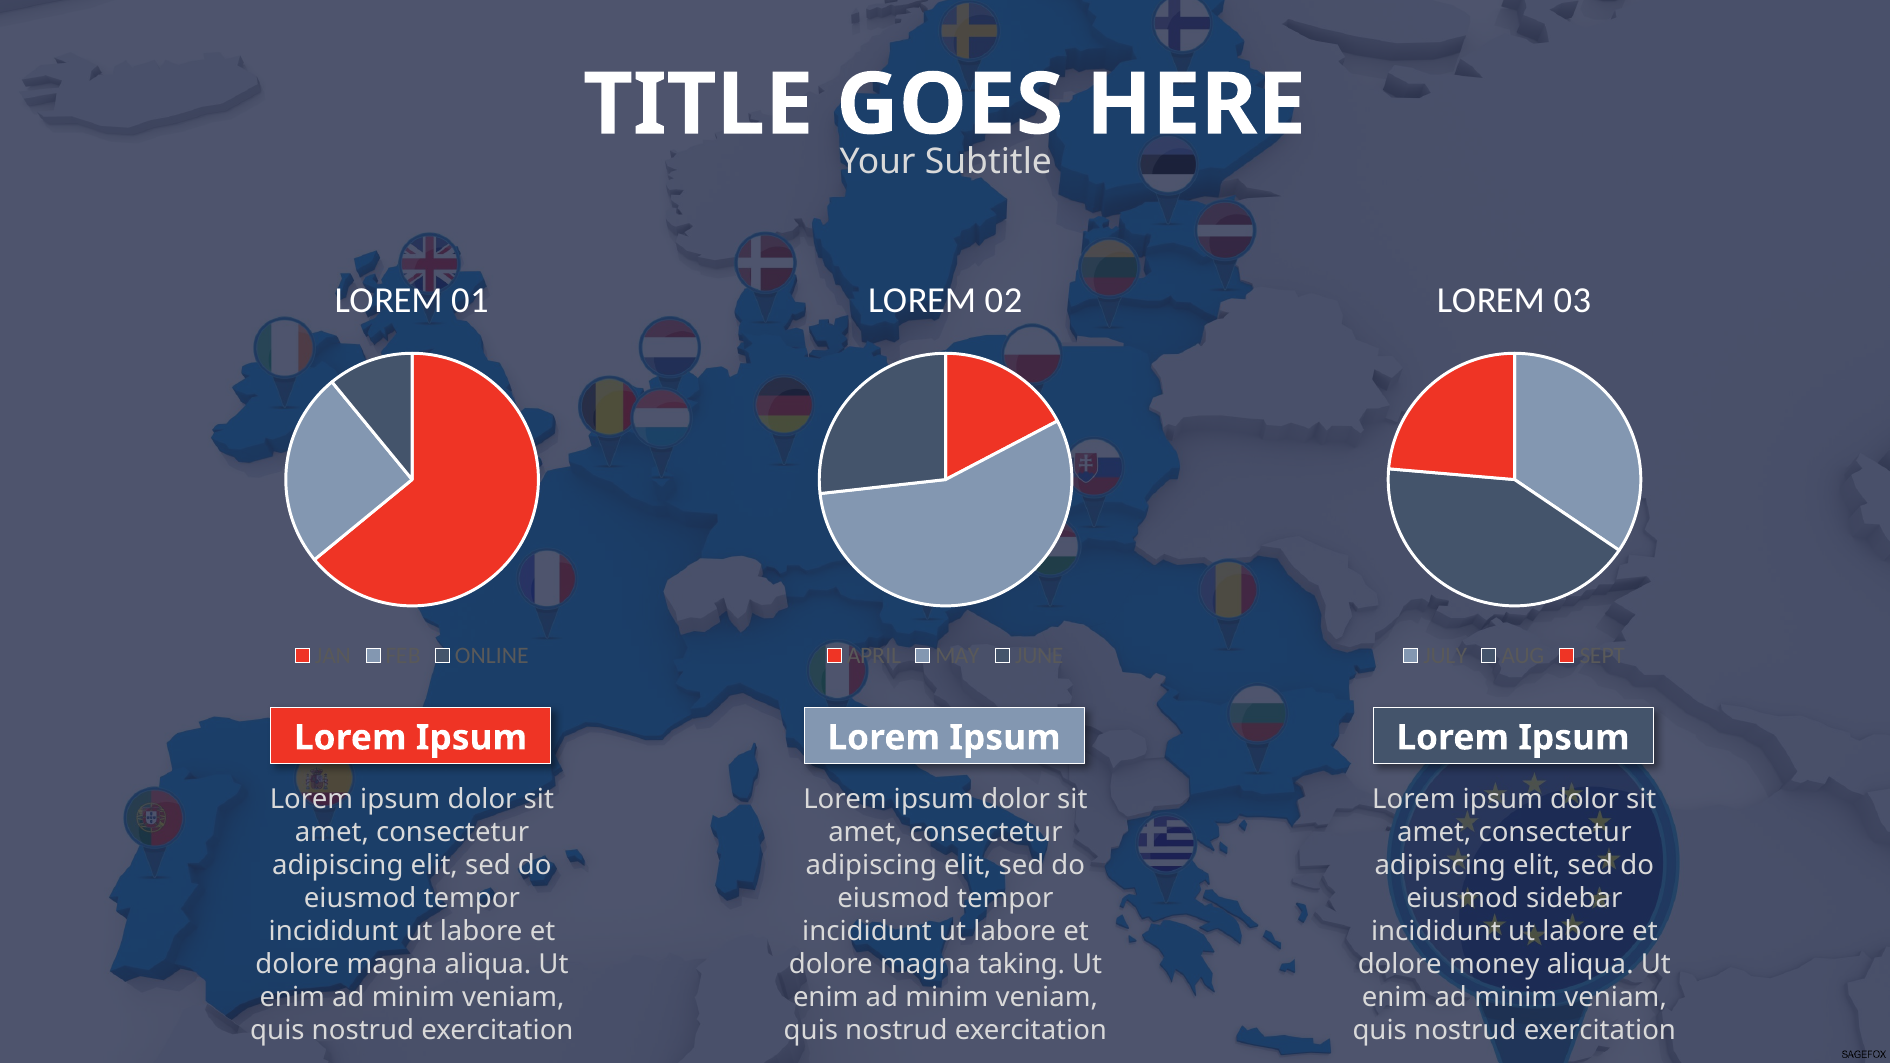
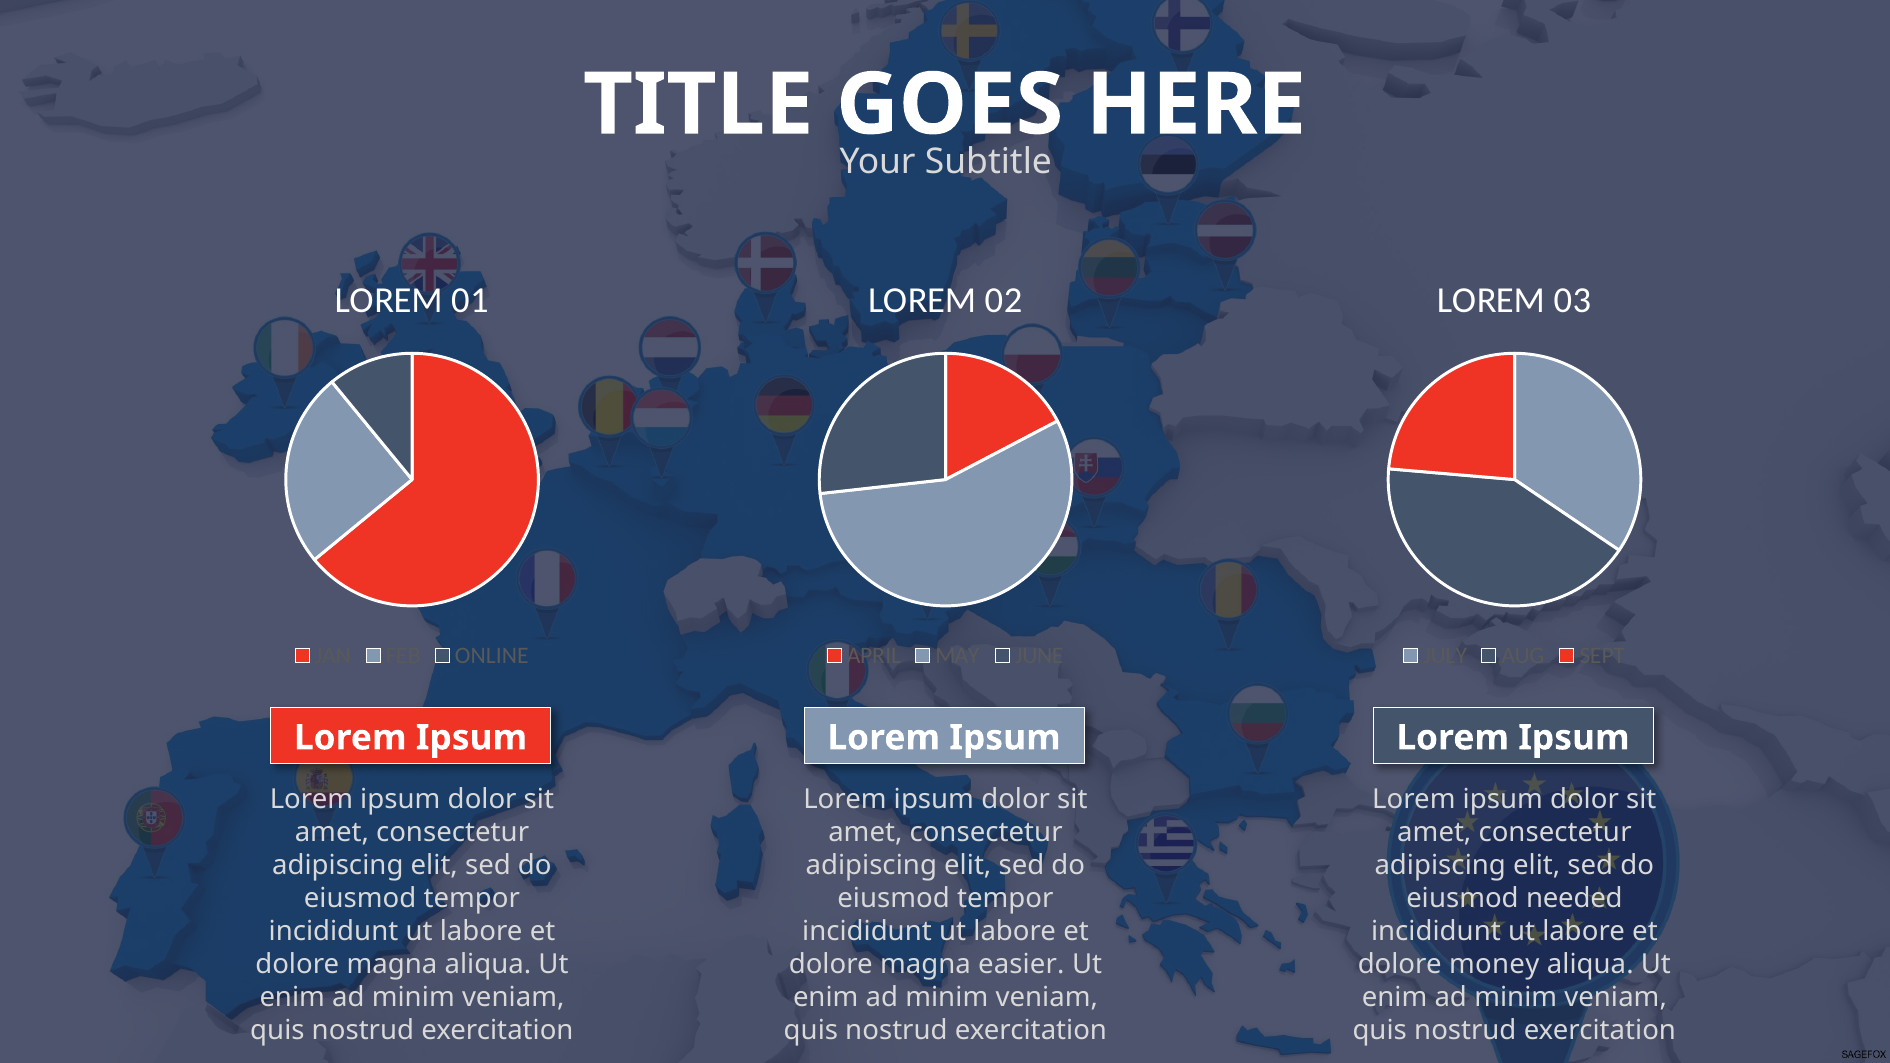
sidebar: sidebar -> needed (1574, 898)
taking: taking -> easier (1021, 965)
